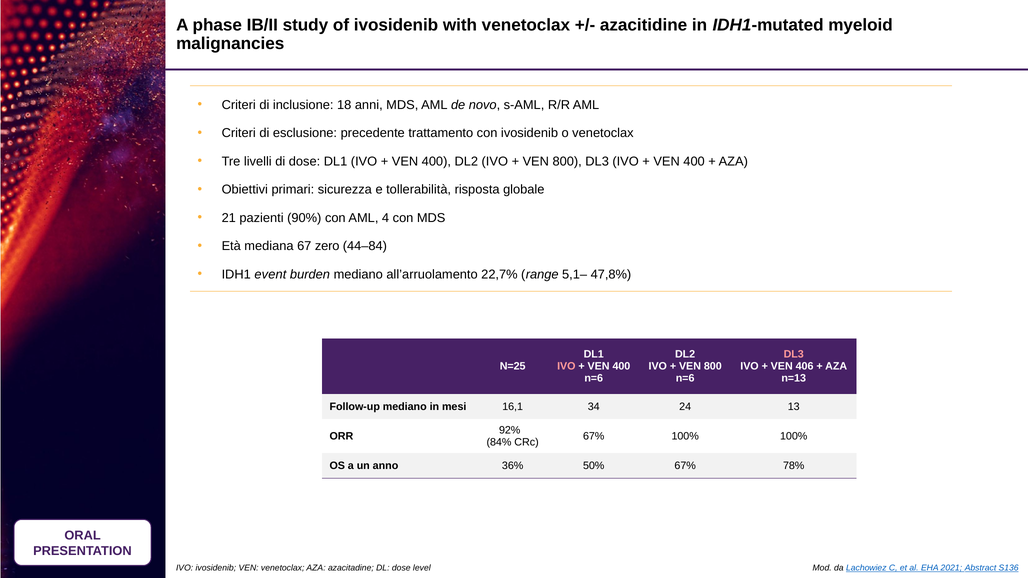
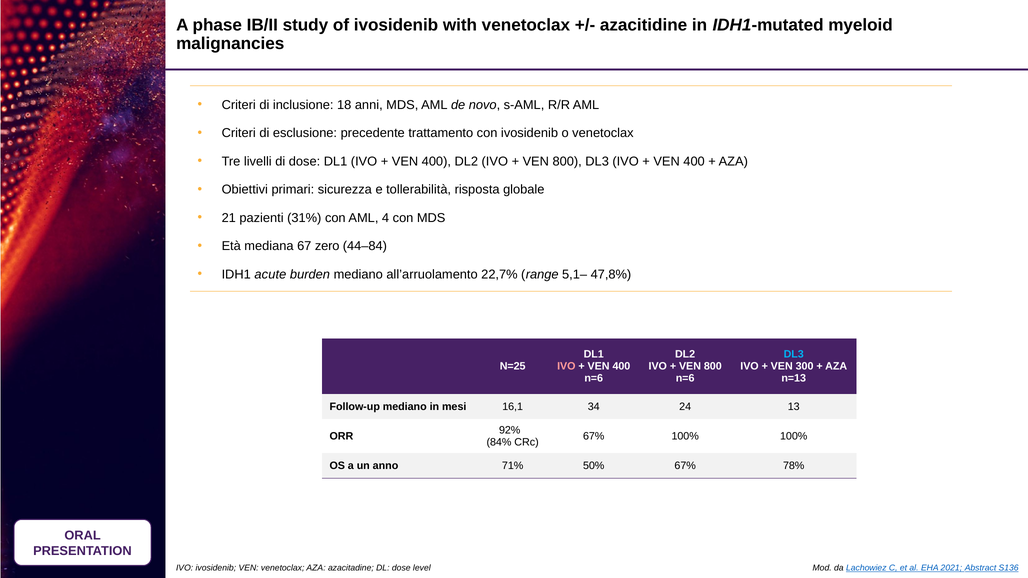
90%: 90% -> 31% (304, 218)
event: event -> acute (270, 275)
DL3 colour: pink -> light blue (794, 355)
406: 406 -> 300 (805, 367)
36%: 36% -> 71% (513, 466)
